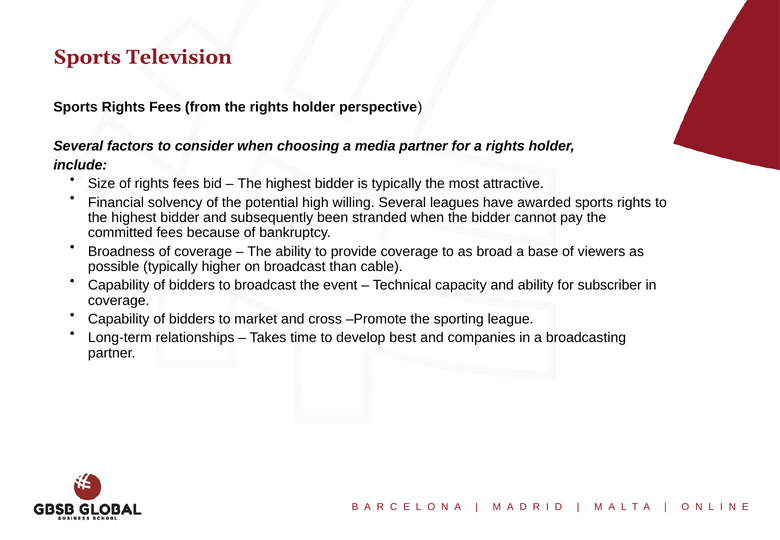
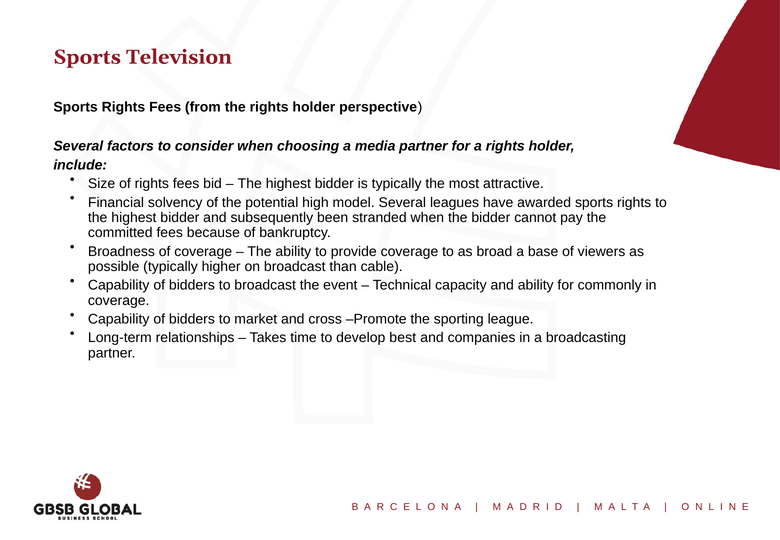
willing: willing -> model (354, 202)
subscriber: subscriber -> commonly (610, 285)
